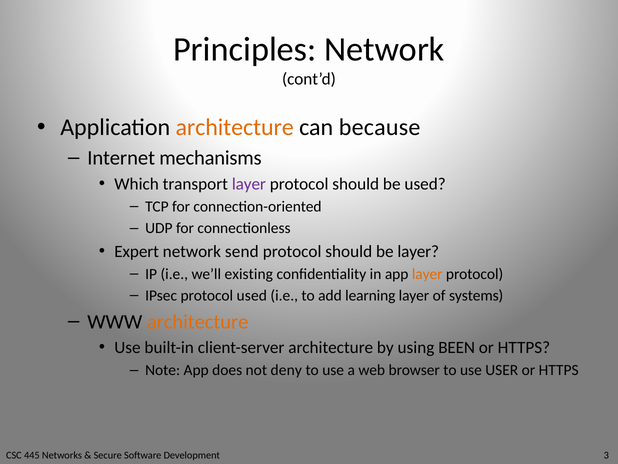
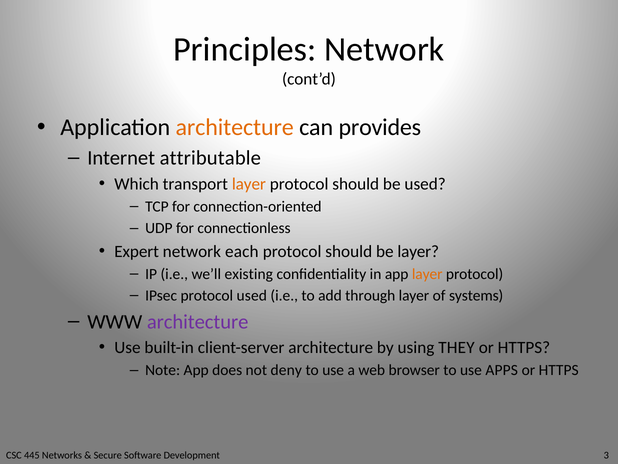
because: because -> provides (380, 127)
mechanisms: mechanisms -> attributable (210, 158)
layer colour: purple -> orange (249, 184)
send: send -> each (242, 251)
learning: learning -> through (370, 295)
architecture colour: orange -> purple (198, 321)
BEEN: BEEN -> THEY (456, 347)
USER: USER -> APPS (502, 370)
